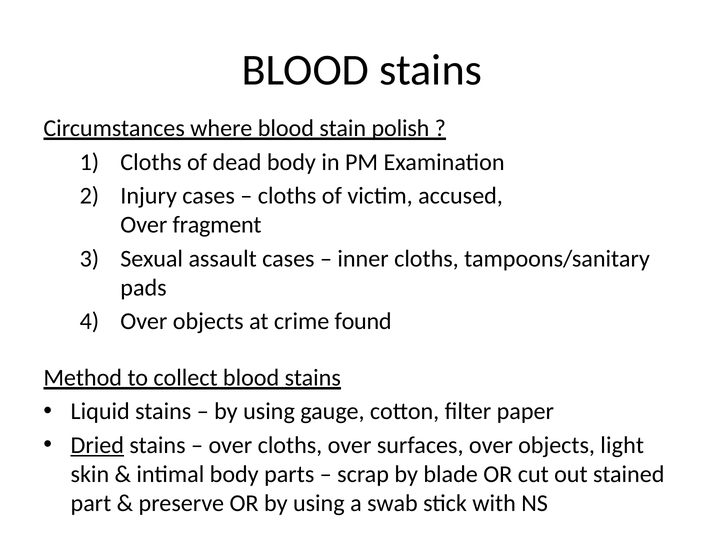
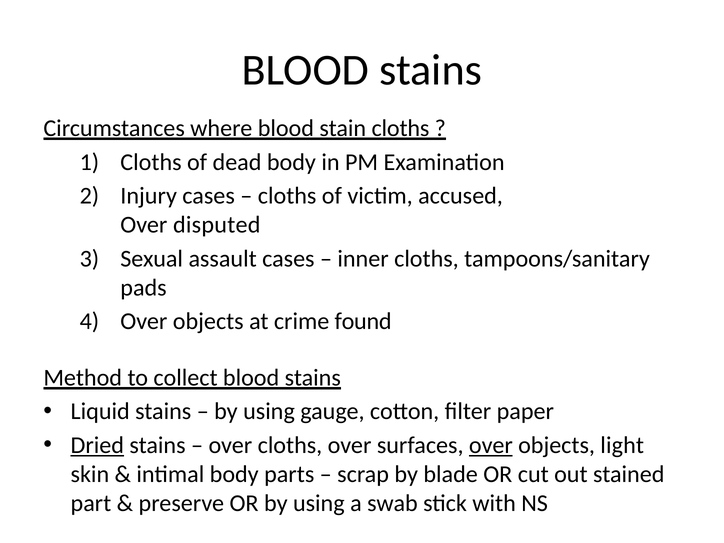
stain polish: polish -> cloths (400, 128)
fragment: fragment -> disputed (217, 225)
over underline: none -> present (491, 445)
